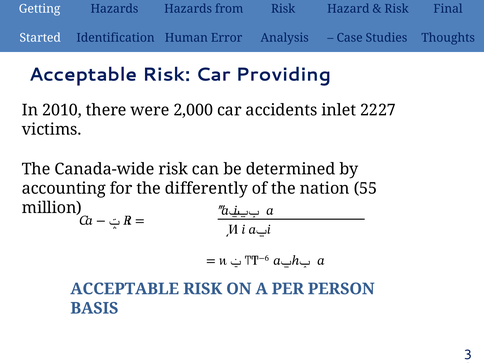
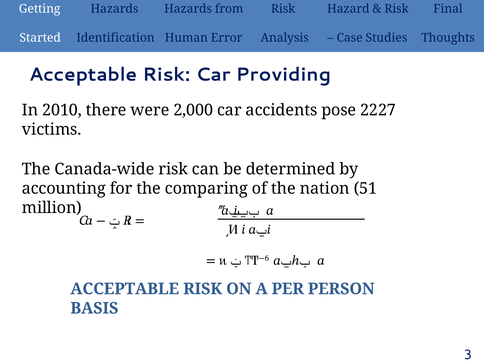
inlet: inlet -> pose (339, 110)
differently: differently -> comparing (206, 188)
55: 55 -> 51 (365, 188)
